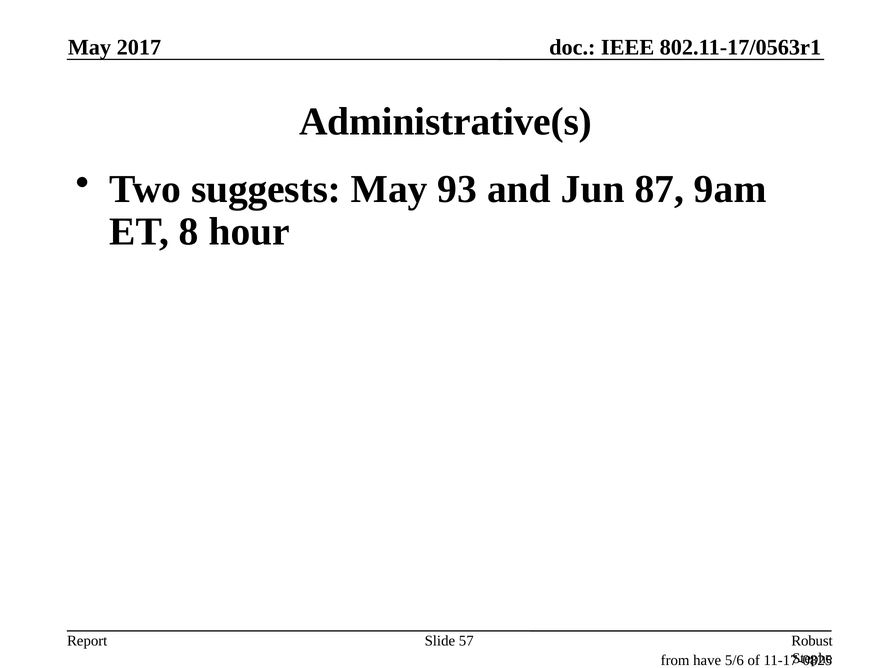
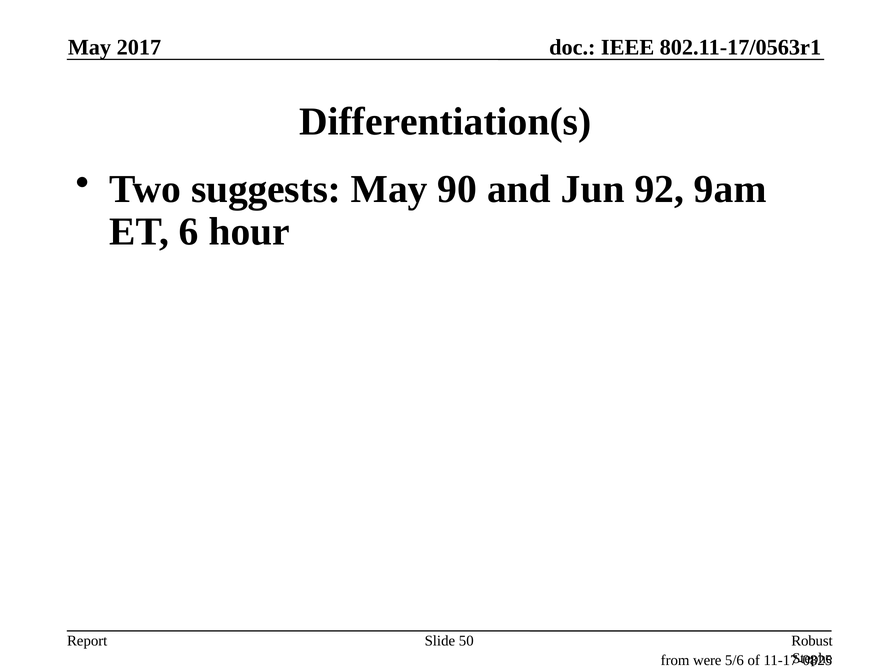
Administrative(s: Administrative(s -> Differentiation(s (445, 122)
93: 93 -> 90 (457, 189)
87: 87 -> 92 (659, 189)
8: 8 -> 6 (189, 232)
57: 57 -> 50 (466, 641)
have: have -> were (707, 660)
